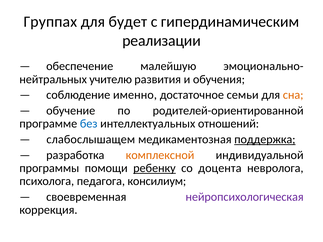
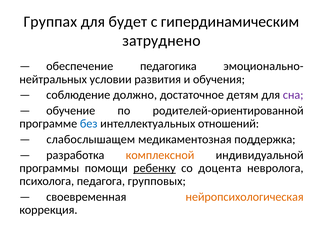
реализации: реализации -> затруднено (161, 41)
малейшую: малейшую -> педагогика (168, 66)
учителю: учителю -> условии (111, 79)
именно: именно -> должно (135, 95)
семьи: семьи -> детям (243, 95)
сна colour: orange -> purple (293, 95)
поддержка underline: present -> none (265, 139)
консилиум: консилиум -> групповых (157, 181)
нейропсихологическая colour: purple -> orange (245, 197)
